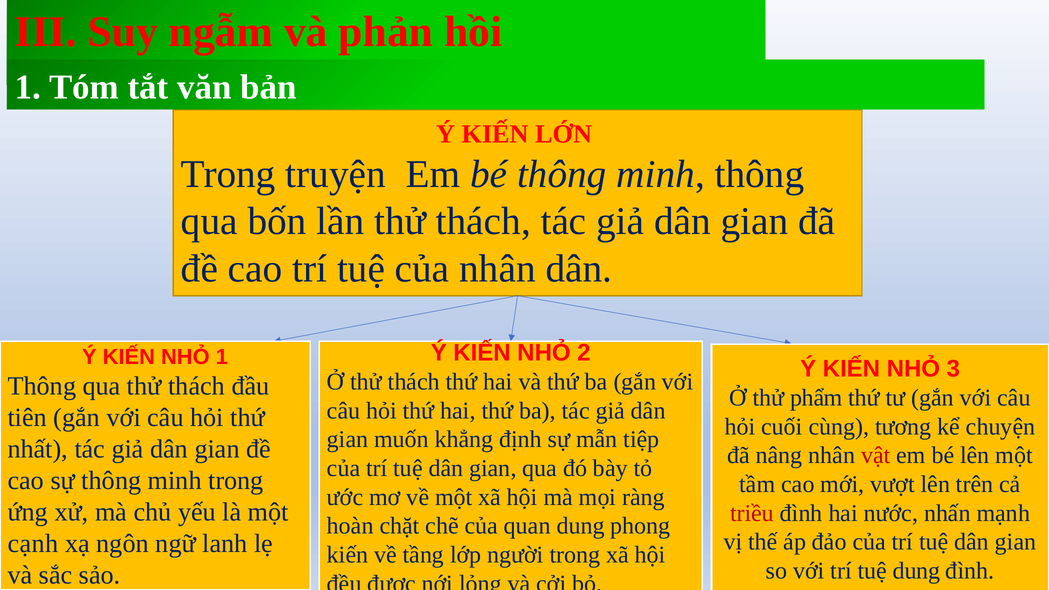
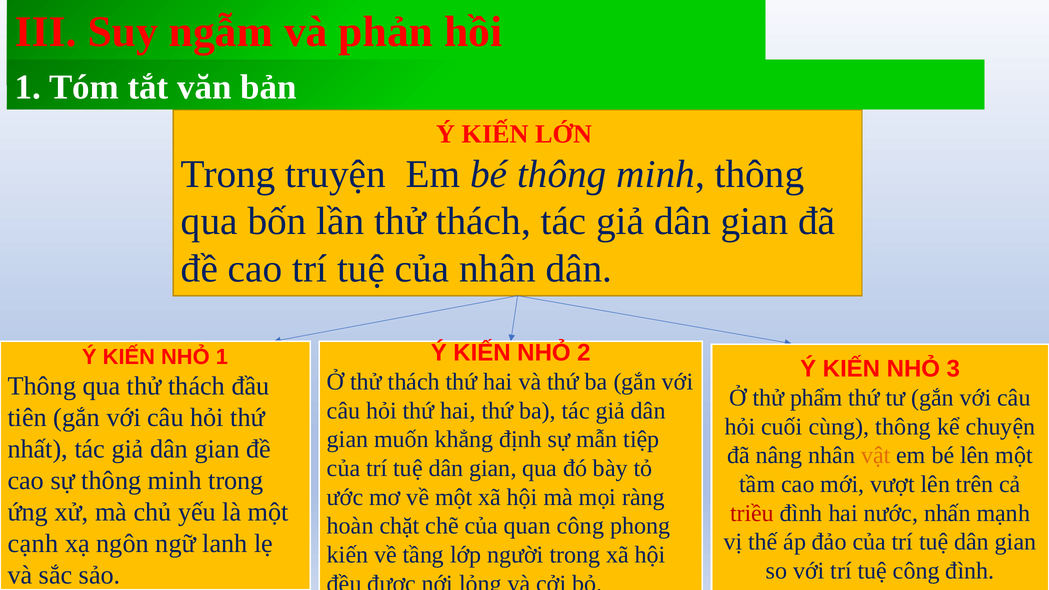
cùng tương: tương -> thông (903, 427)
vật colour: red -> orange (876, 456)
quan dung: dung -> công (580, 526)
tuệ dung: dung -> công (916, 571)
